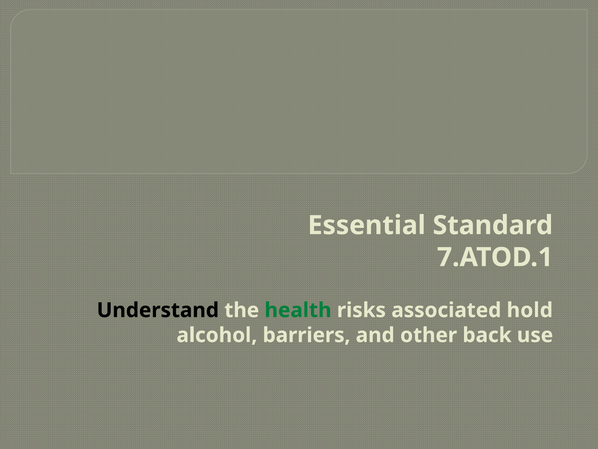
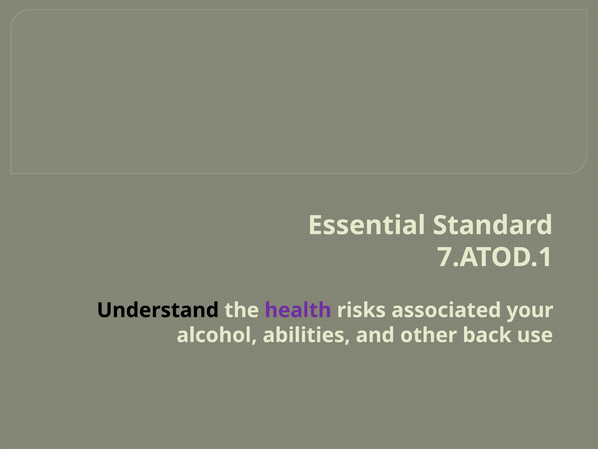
health colour: green -> purple (298, 310)
hold: hold -> your (530, 310)
barriers: barriers -> abilities (306, 335)
